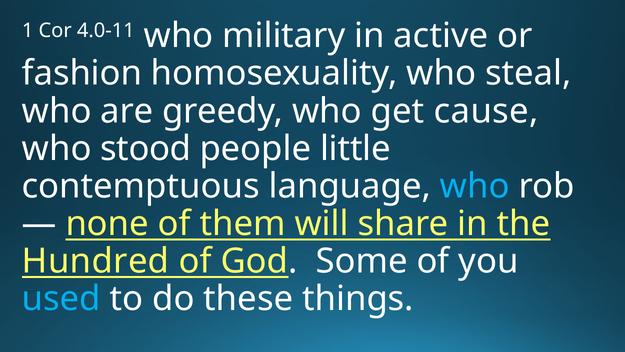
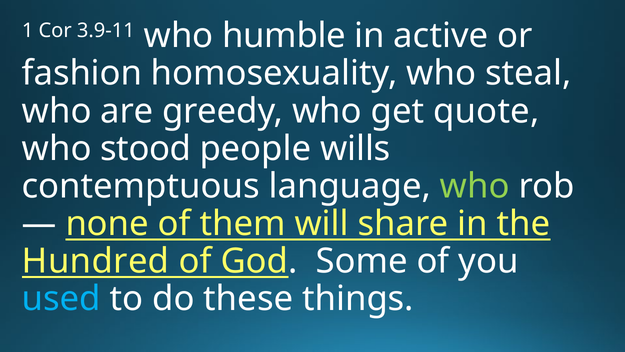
4.0-11: 4.0-11 -> 3.9-11 (106, 30)
military: military -> humble (284, 36)
cause: cause -> quote (486, 111)
little: little -> wills (355, 148)
who colour: light blue -> light green (475, 186)
